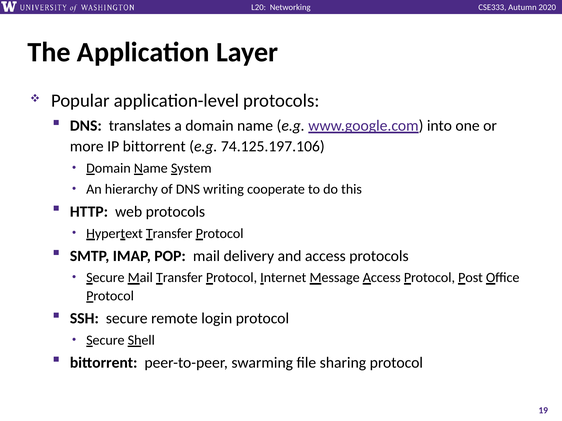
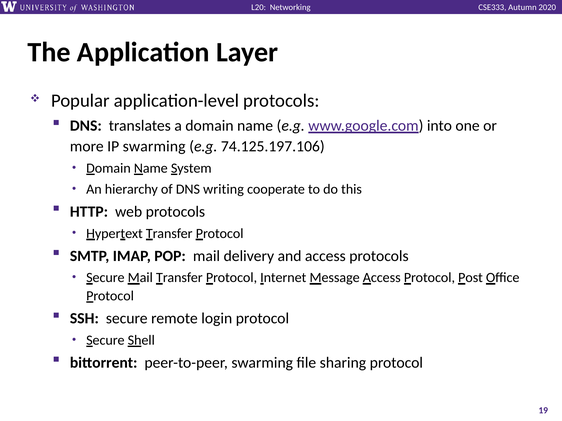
IP bittorrent: bittorrent -> swarming (154, 147)
